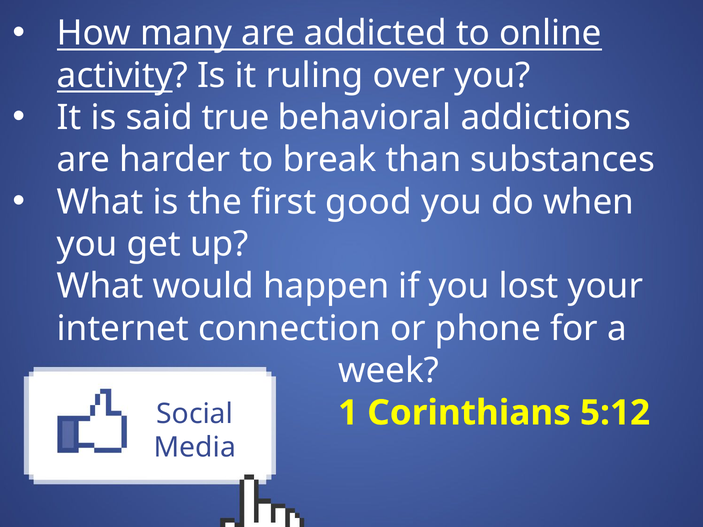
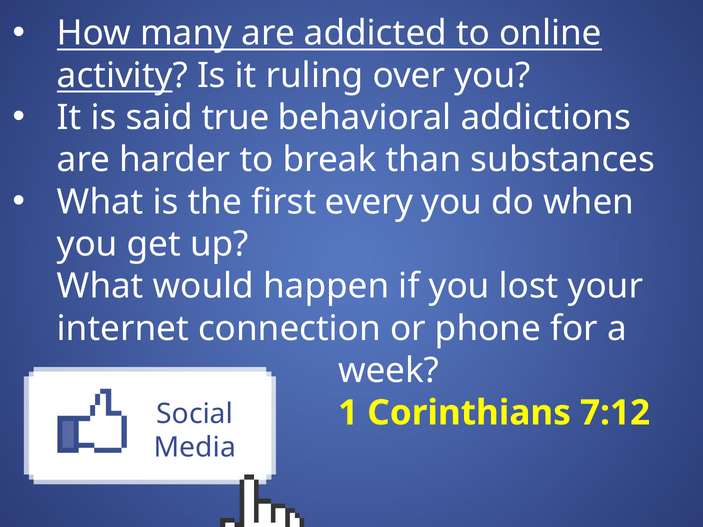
good: good -> every (369, 202)
5:12: 5:12 -> 7:12 (615, 413)
